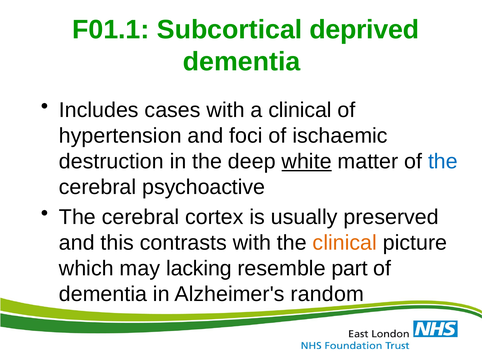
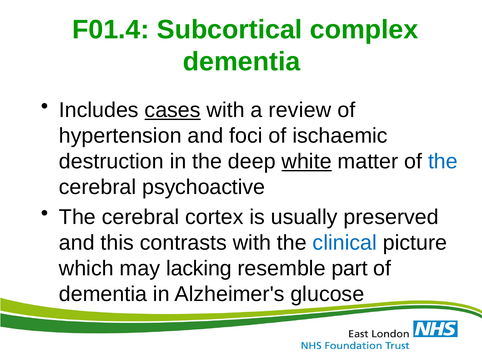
F01.1: F01.1 -> F01.4 (111, 30)
deprived: deprived -> complex (364, 30)
cases underline: none -> present (173, 110)
a clinical: clinical -> review (300, 110)
clinical colour: orange -> blue (345, 243)
random: random -> glucose (327, 294)
